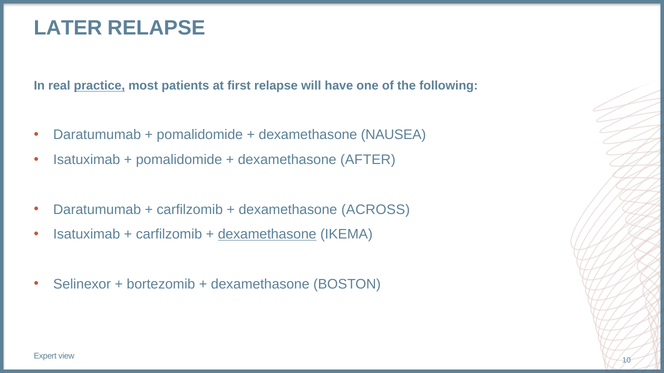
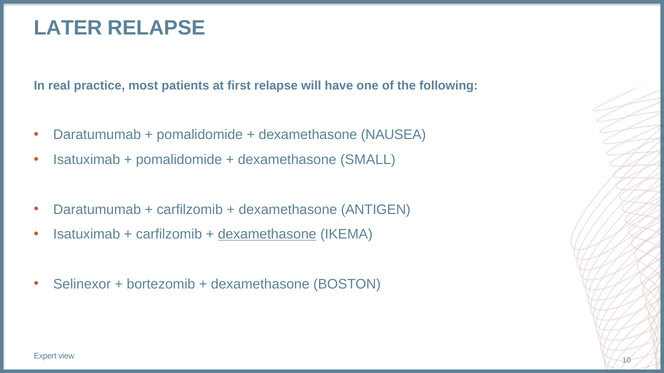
practice underline: present -> none (99, 86)
AFTER: AFTER -> SMALL (368, 160)
ACROSS: ACROSS -> ANTIGEN (376, 210)
